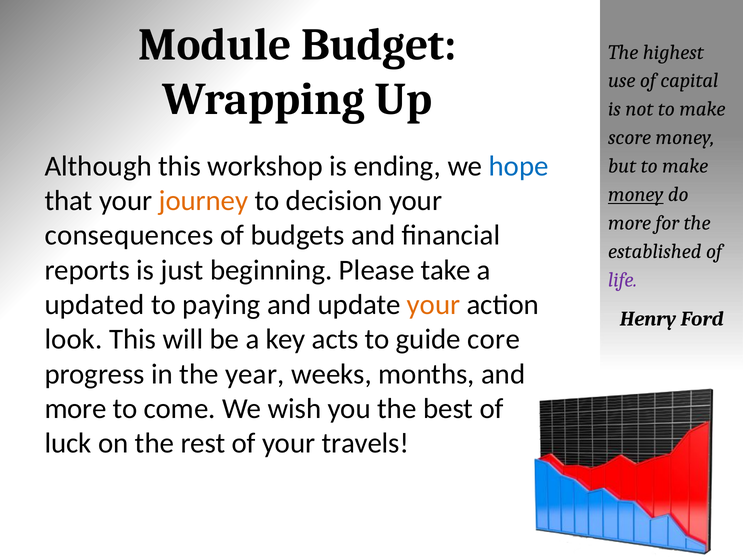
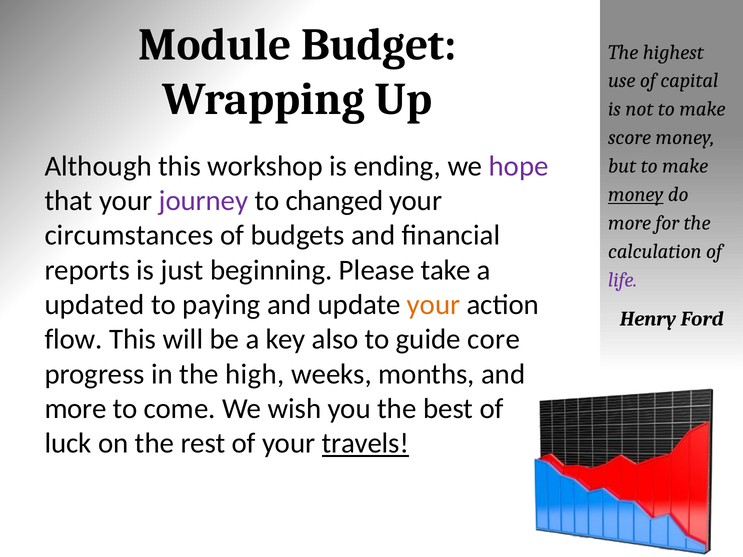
hope colour: blue -> purple (519, 166)
journey colour: orange -> purple (204, 201)
decision: decision -> changed (334, 201)
consequences: consequences -> circumstances (129, 236)
established: established -> calculation (655, 252)
look: look -> flow (74, 340)
acts: acts -> also (335, 340)
year: year -> high (255, 374)
travels underline: none -> present (365, 444)
